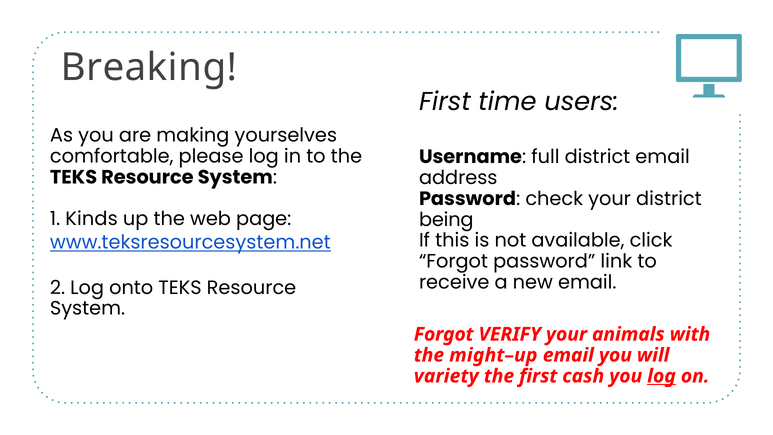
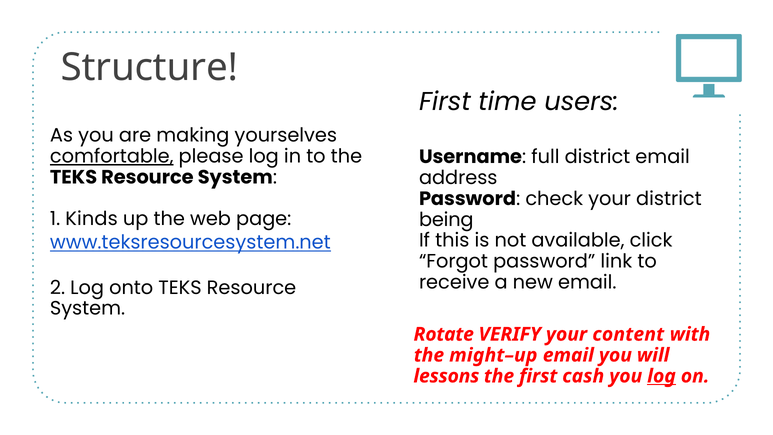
Breaking: Breaking -> Structure (149, 68)
comfortable underline: none -> present (112, 156)
Forgot: Forgot -> Rotate (444, 334)
animals: animals -> content (628, 334)
variety: variety -> lessons (446, 376)
